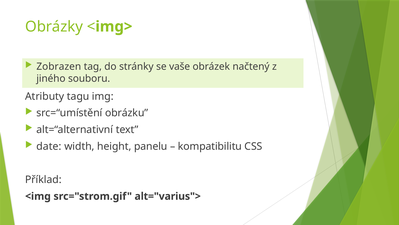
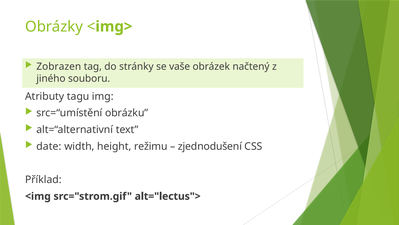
panelu: panelu -> režimu (151, 146)
kompatibilitu: kompatibilitu -> zjednodušení (210, 146)
alt="varius">: alt="varius"> -> alt="lectus"> (168, 196)
